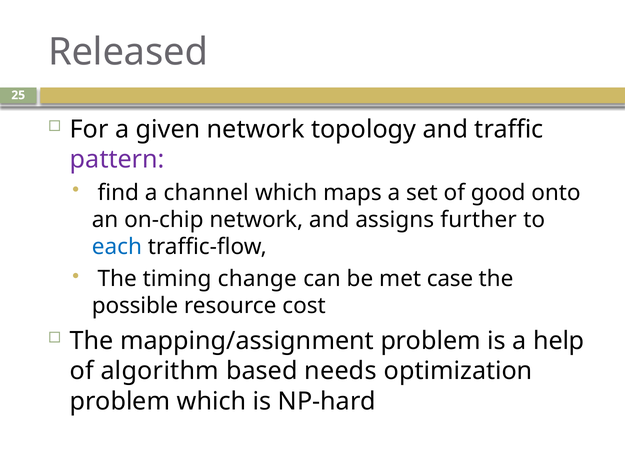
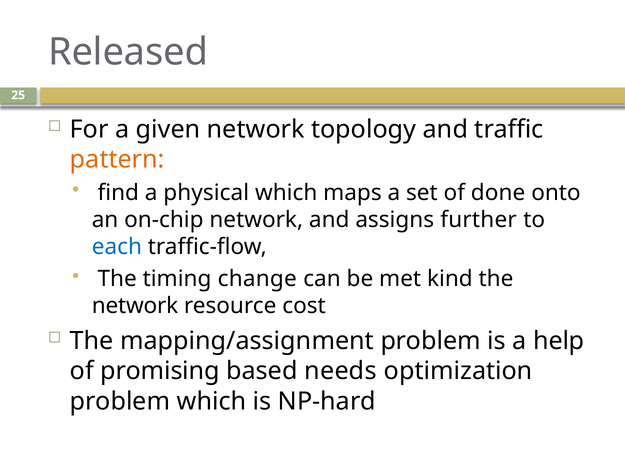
pattern colour: purple -> orange (117, 160)
channel: channel -> physical (206, 193)
good: good -> done (498, 193)
case: case -> kind (450, 279)
possible: possible -> network (135, 306)
algorithm: algorithm -> promising (160, 371)
